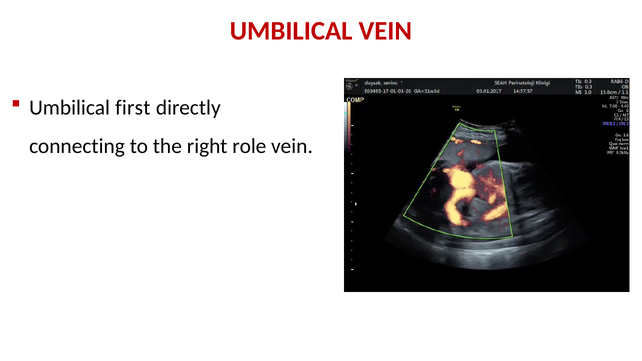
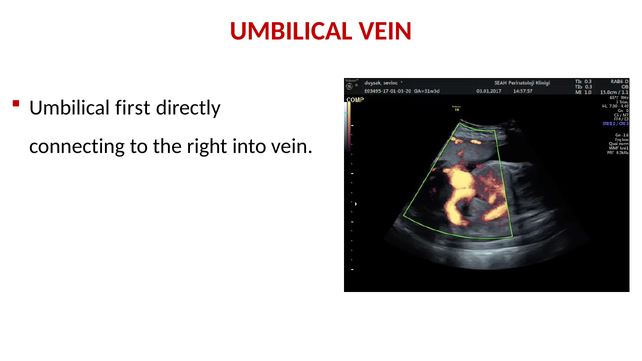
role: role -> into (249, 146)
